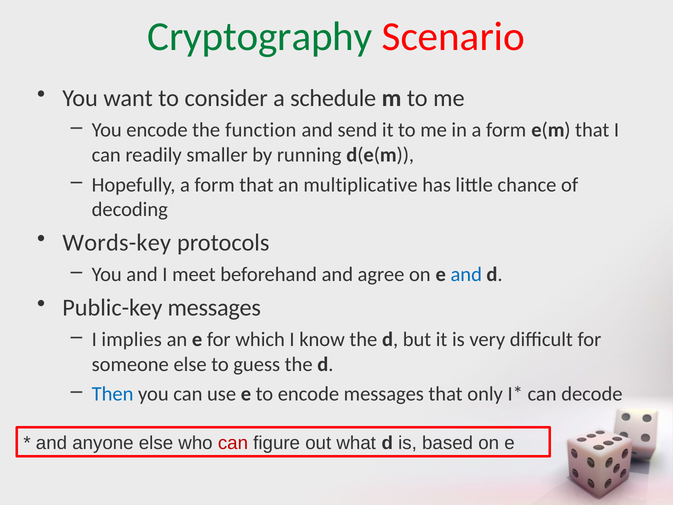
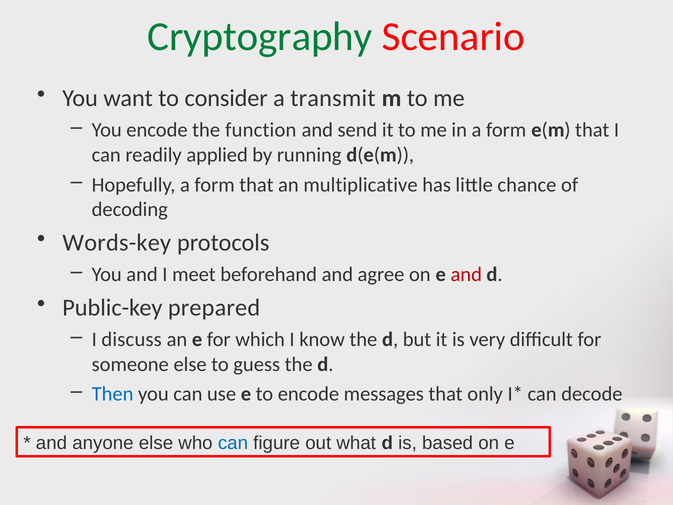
schedule: schedule -> transmit (333, 98)
smaller: smaller -> applied (217, 155)
and colour: blue -> red (466, 274)
Public-key messages: messages -> prepared (214, 307)
implies: implies -> discuss (132, 339)
can colour: red -> blue (233, 443)
